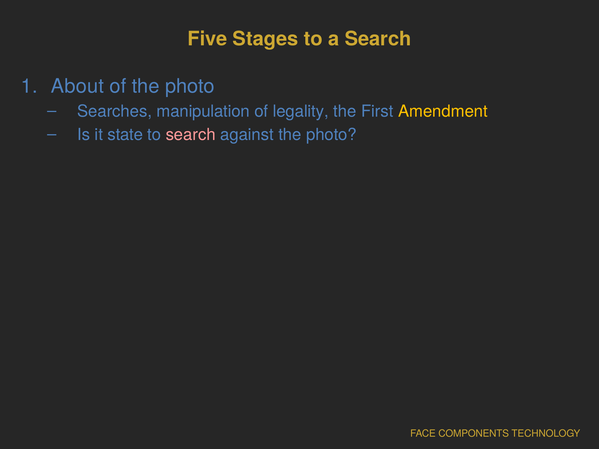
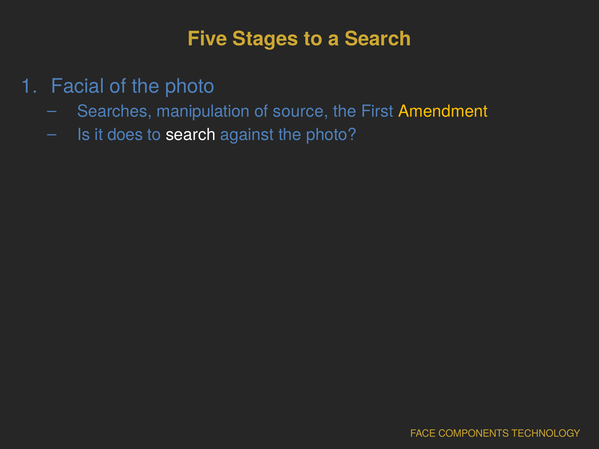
About: About -> Facial (78, 86)
legality: legality -> source (301, 111)
state: state -> does (125, 135)
search colour: pink -> white (191, 135)
